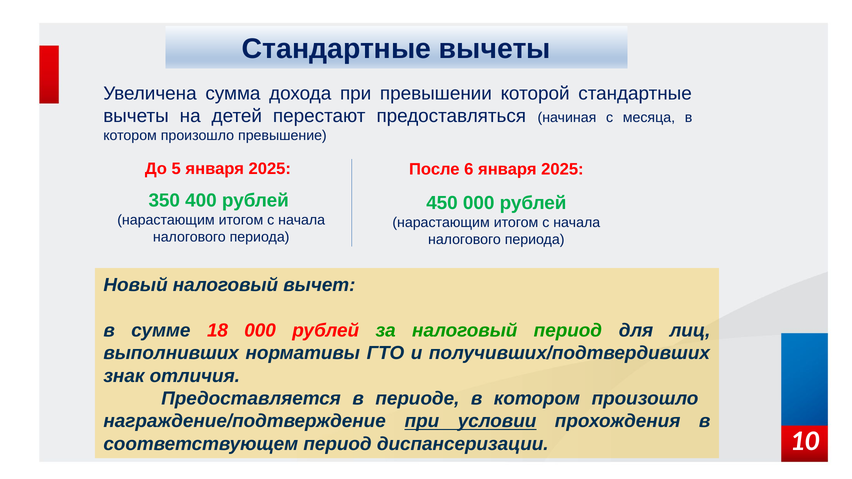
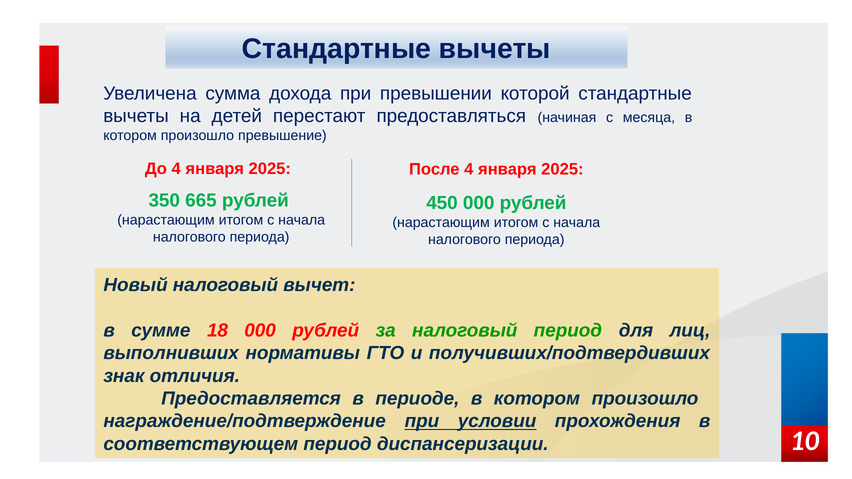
До 5: 5 -> 4 (176, 169)
После 6: 6 -> 4 (469, 170)
400: 400 -> 665 (201, 200)
